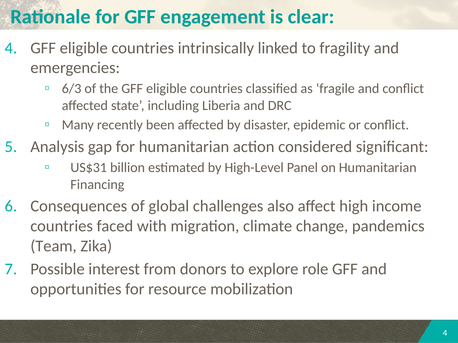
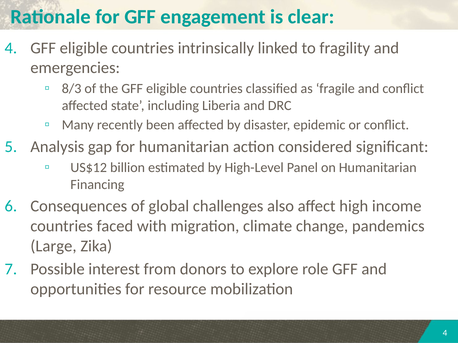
6/3: 6/3 -> 8/3 (72, 89)
US$31: US$31 -> US$12 (89, 168)
Team: Team -> Large (53, 246)
